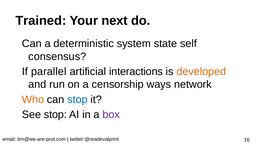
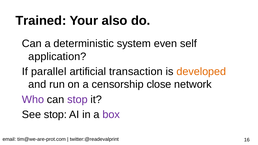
next: next -> also (115, 21)
state: state -> even (165, 44)
consensus: consensus -> application (57, 57)
interactions: interactions -> transaction (136, 72)
ways: ways -> close (159, 84)
Who colour: orange -> purple (33, 100)
stop colour: blue -> purple (77, 100)
